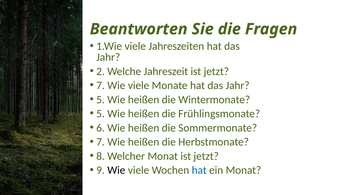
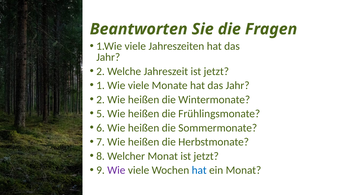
7: 7 -> 1 (101, 86)
5: 5 -> 2 (101, 100)
Wie colour: black -> purple (116, 170)
